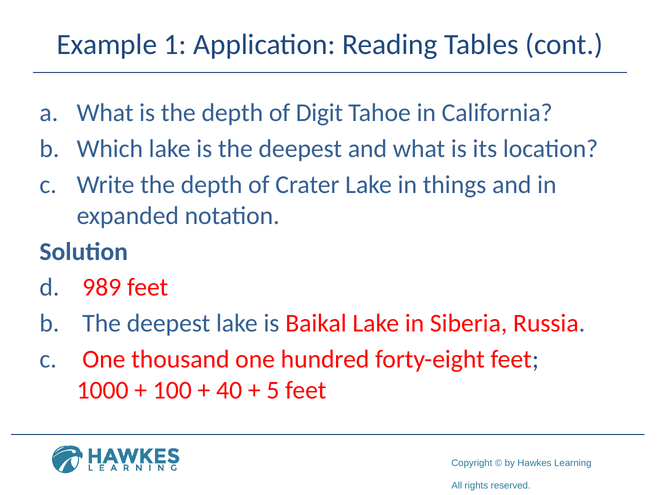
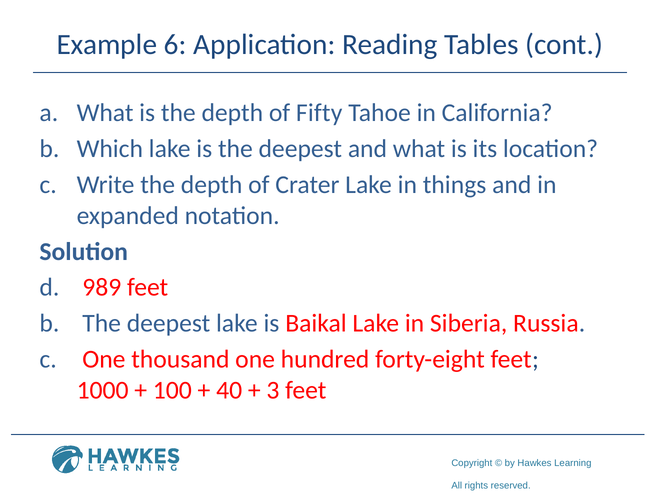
1: 1 -> 6 (175, 44)
Digit: Digit -> Fifty (319, 113)
5: 5 -> 3 (273, 390)
